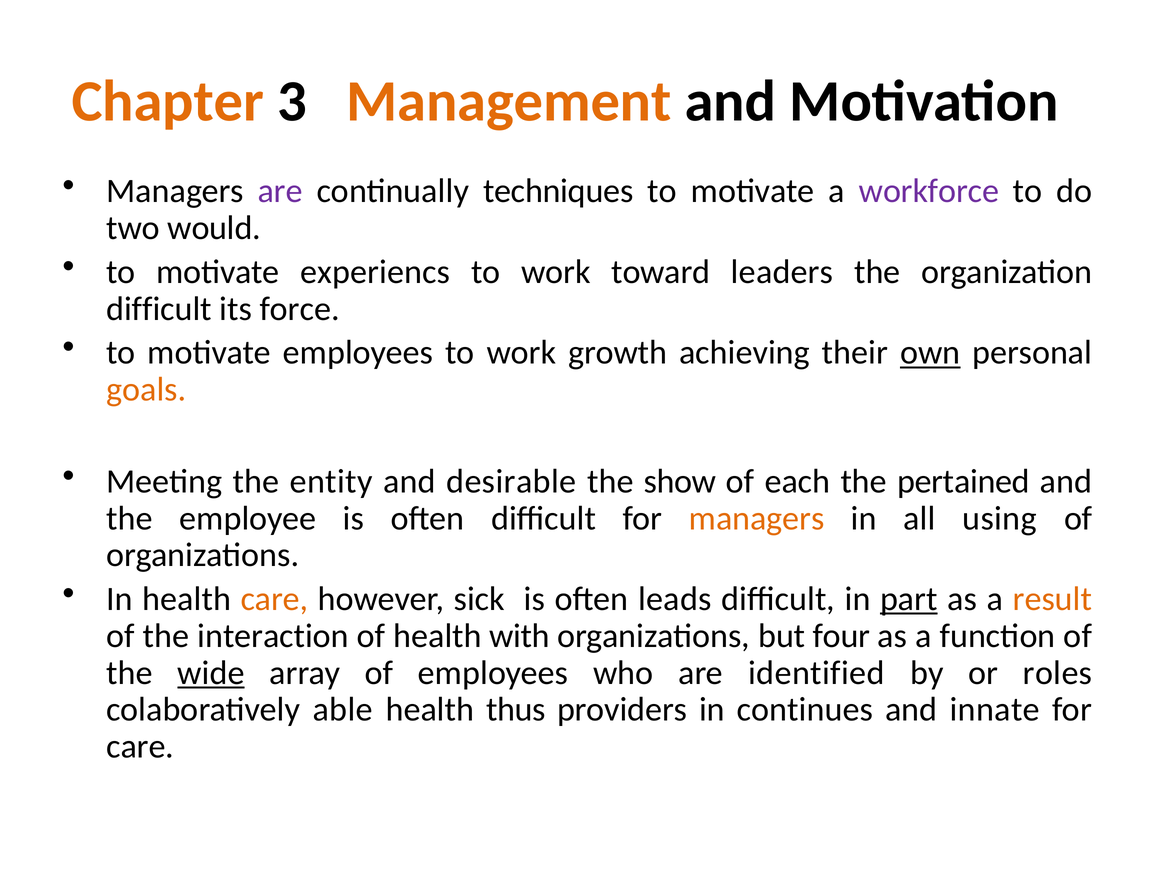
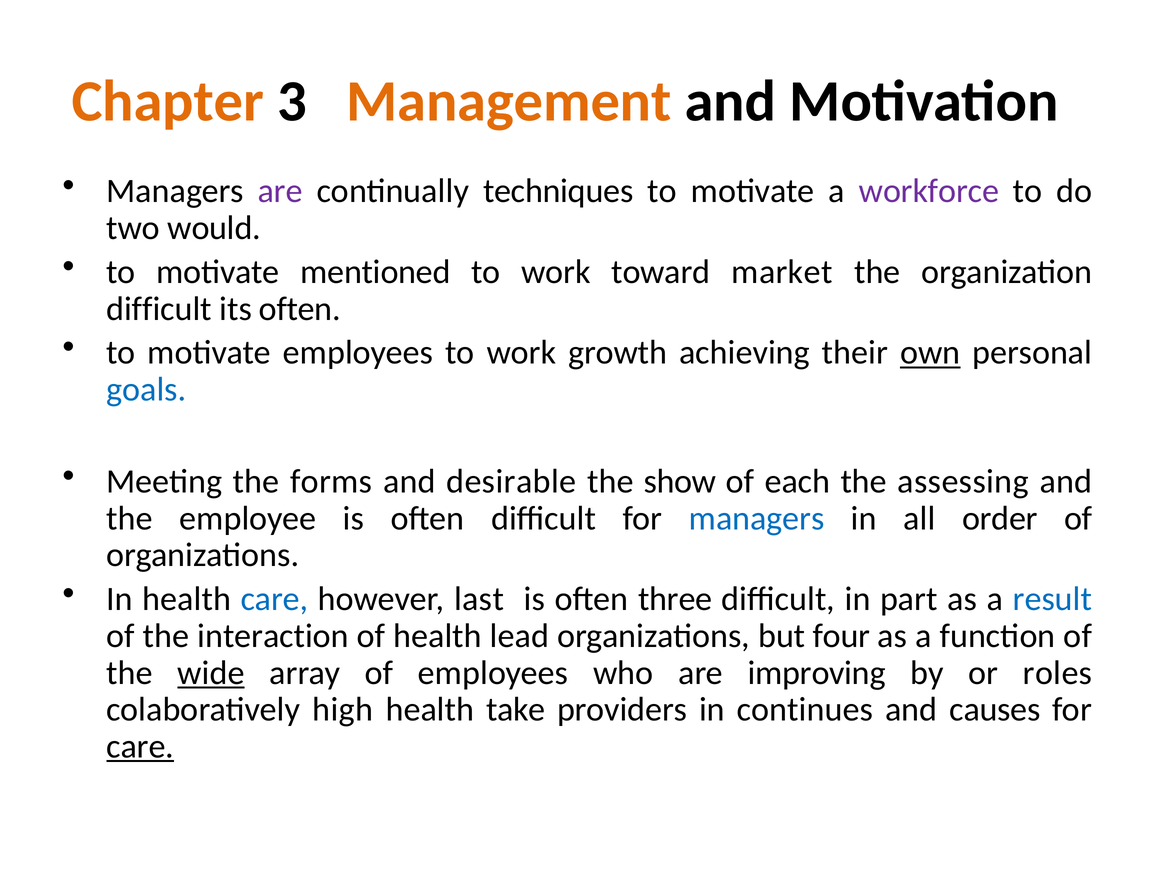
experiencs: experiencs -> mentioned (375, 272)
leaders: leaders -> market (782, 272)
its force: force -> often (300, 309)
goals colour: orange -> blue (146, 390)
entity: entity -> forms (331, 482)
pertained: pertained -> assessing (963, 482)
managers colour: orange -> blue (757, 518)
using: using -> order (1000, 518)
care colour: orange -> blue (274, 599)
sick: sick -> last (479, 599)
leads: leads -> three (675, 599)
part underline: present -> none (909, 599)
result colour: orange -> blue (1052, 599)
with: with -> lead (519, 636)
identified: identified -> improving (817, 673)
able: able -> high (343, 710)
thus: thus -> take (516, 710)
innate: innate -> causes (995, 710)
care underline: none -> present (140, 747)
